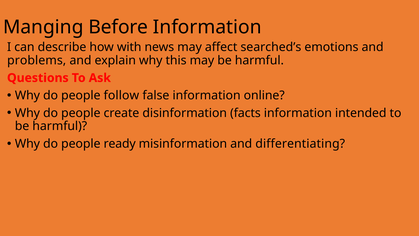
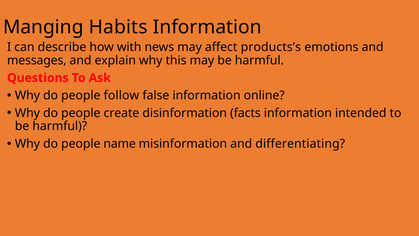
Before: Before -> Habits (118, 27)
searched’s: searched’s -> products’s (271, 47)
problems: problems -> messages (37, 60)
ready: ready -> name (120, 144)
